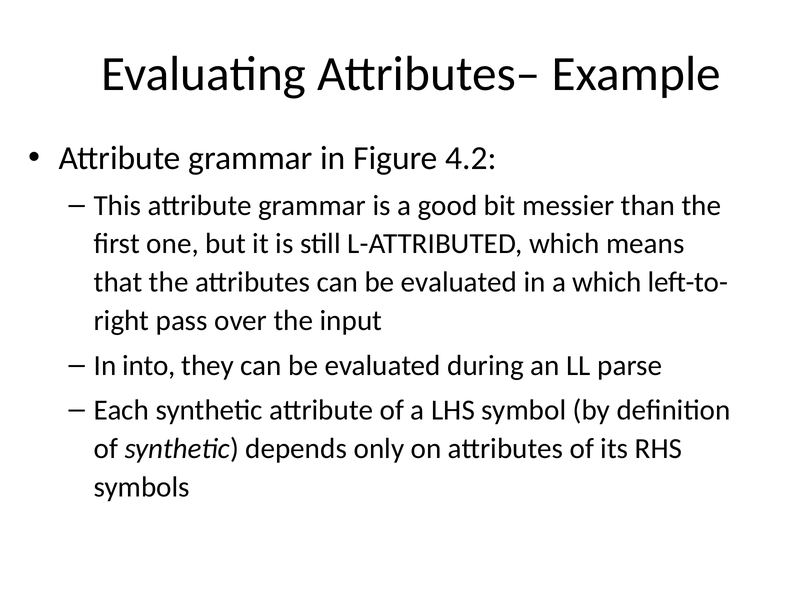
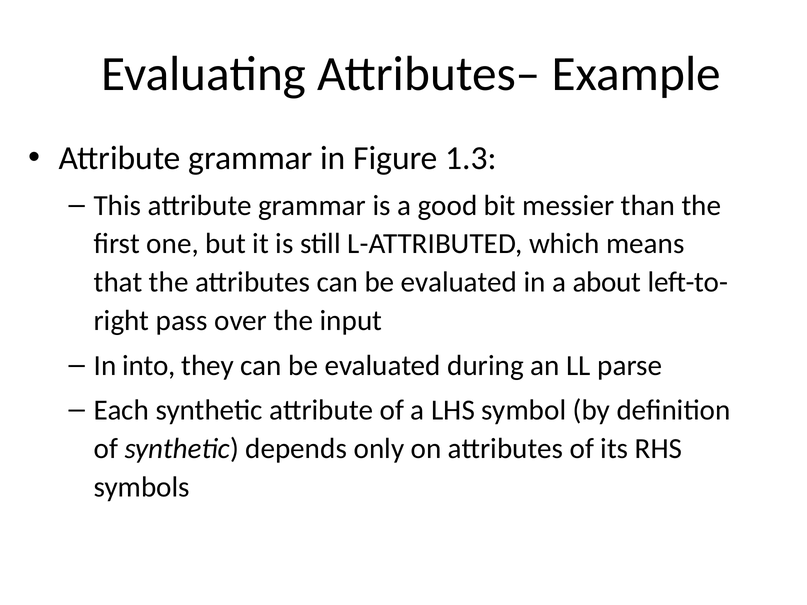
4.2: 4.2 -> 1.3 (471, 158)
a which: which -> about (607, 282)
